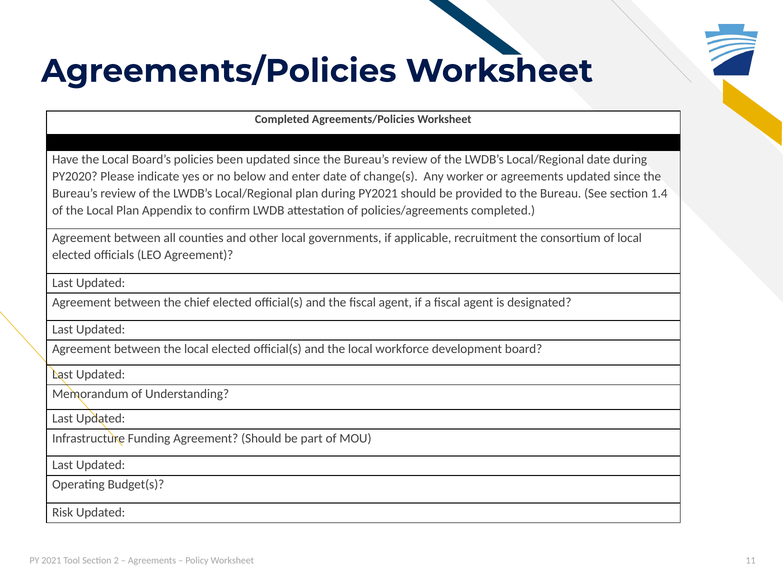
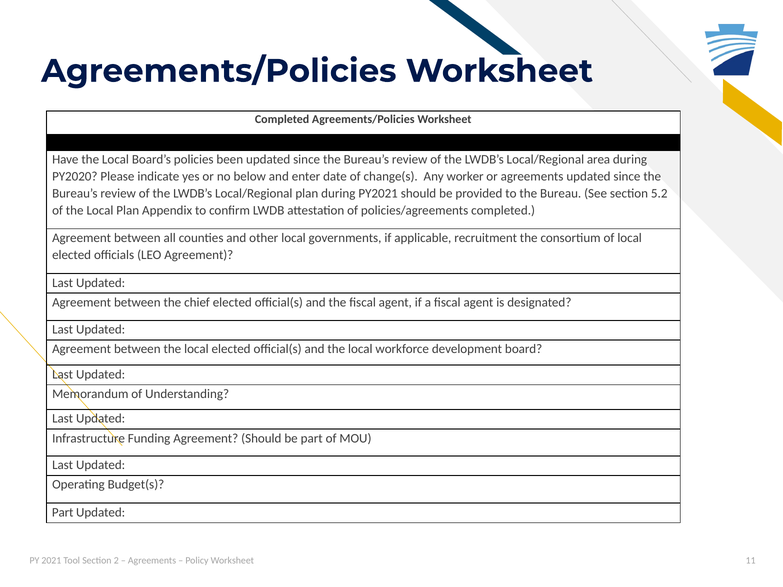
Local/Regional date: date -> area (599, 160)
1.4: 1.4 -> 5.2 (659, 194)
Risk: Risk -> Part (63, 513)
